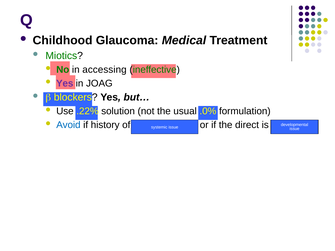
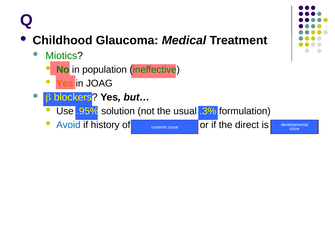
accessing: accessing -> population (105, 70)
Yes colour: purple -> orange (65, 83)
.22%: .22% -> .95% (87, 111)
.0%: .0% -> .3% (208, 111)
